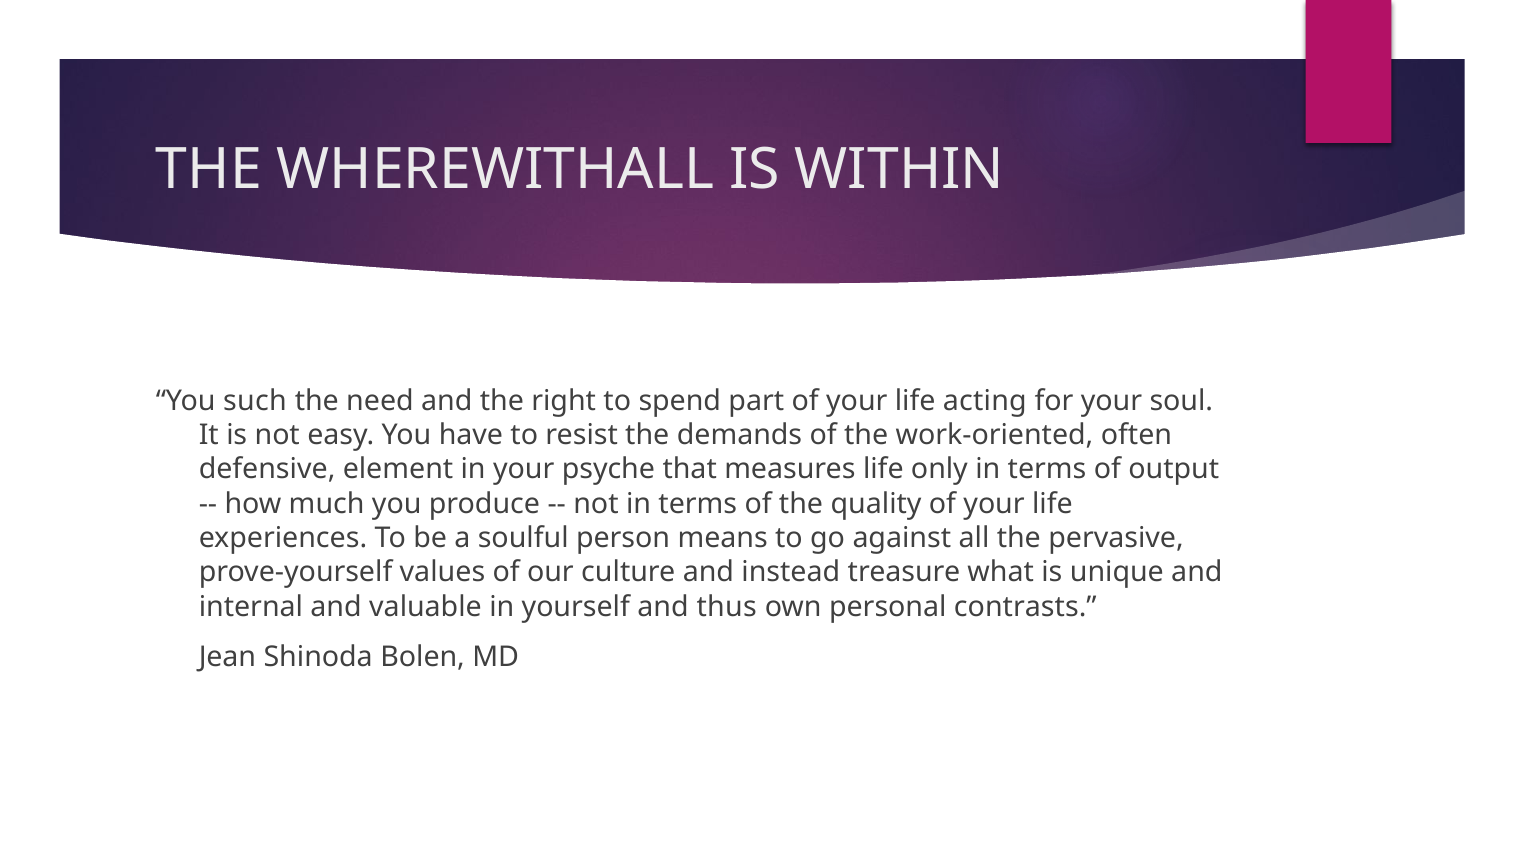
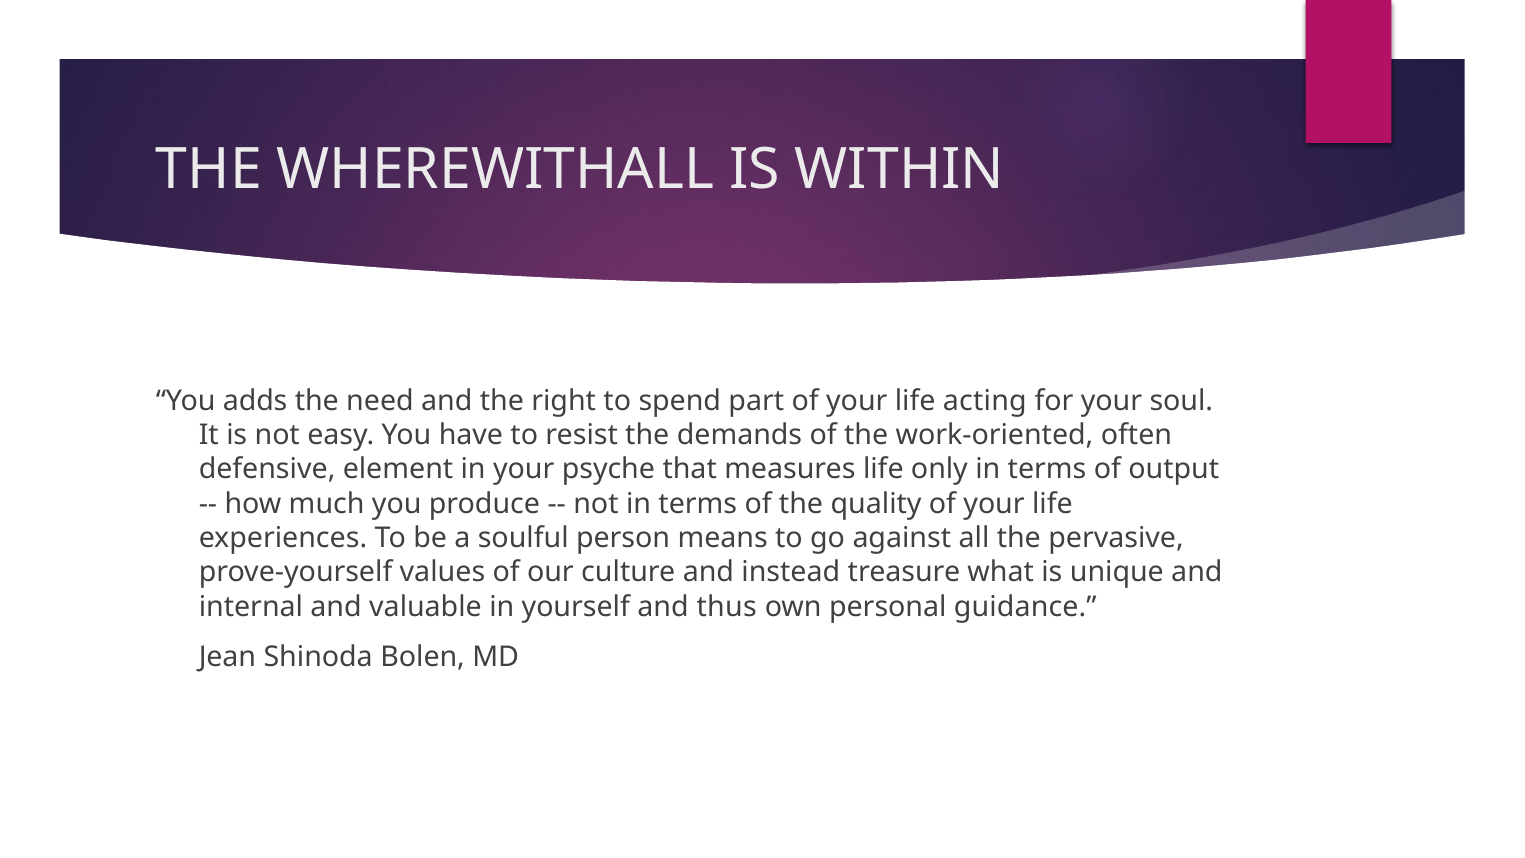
such: such -> adds (255, 401)
contrasts: contrasts -> guidance (1025, 607)
